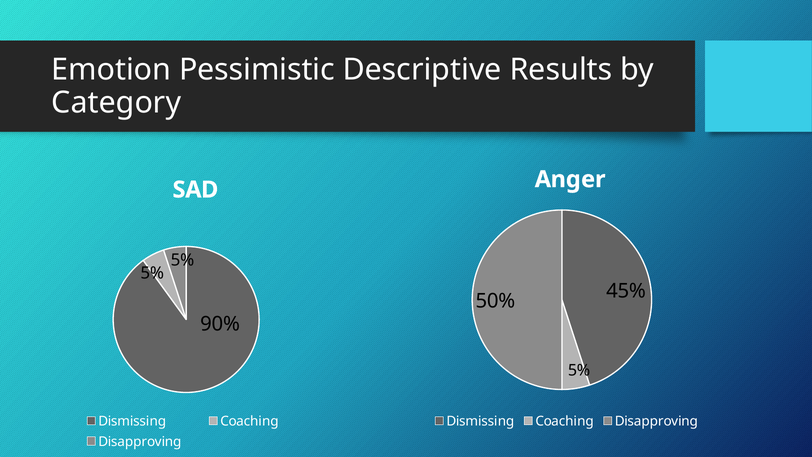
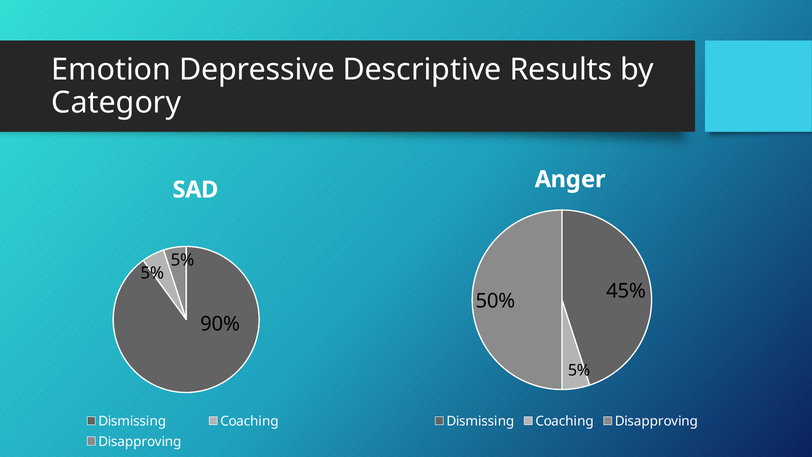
Pessimistic: Pessimistic -> Depressive (257, 70)
